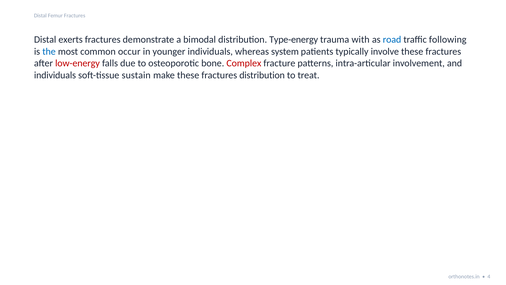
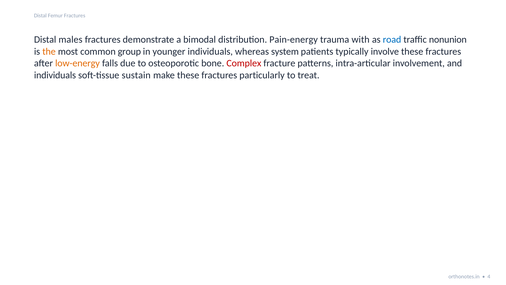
exerts: exerts -> males (70, 40)
Type-energy: Type-energy -> Pain-energy (294, 40)
following: following -> nonunion (448, 40)
the colour: blue -> orange (49, 51)
occur: occur -> group (129, 51)
low-energy colour: red -> orange (78, 63)
fractures distribution: distribution -> particularly (262, 75)
